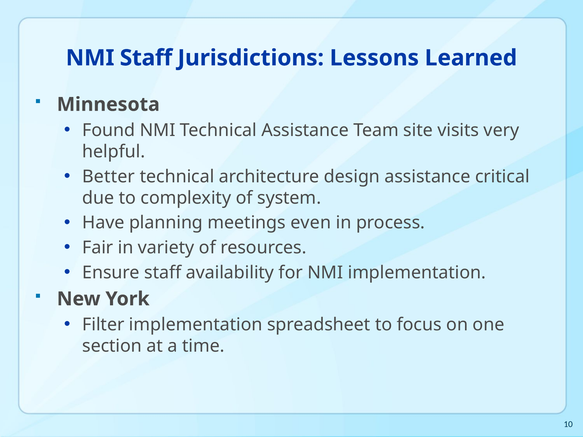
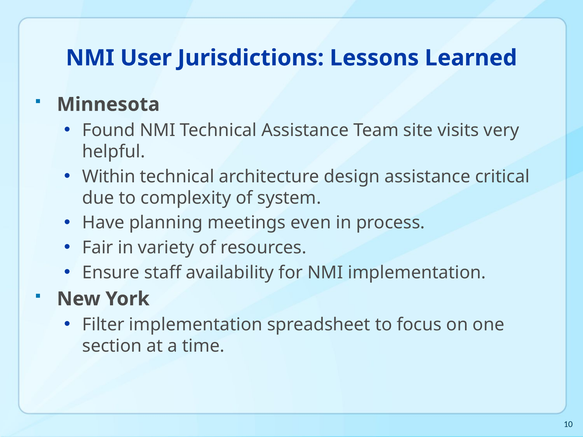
NMI Staff: Staff -> User (146, 58)
Better: Better -> Within (109, 177)
